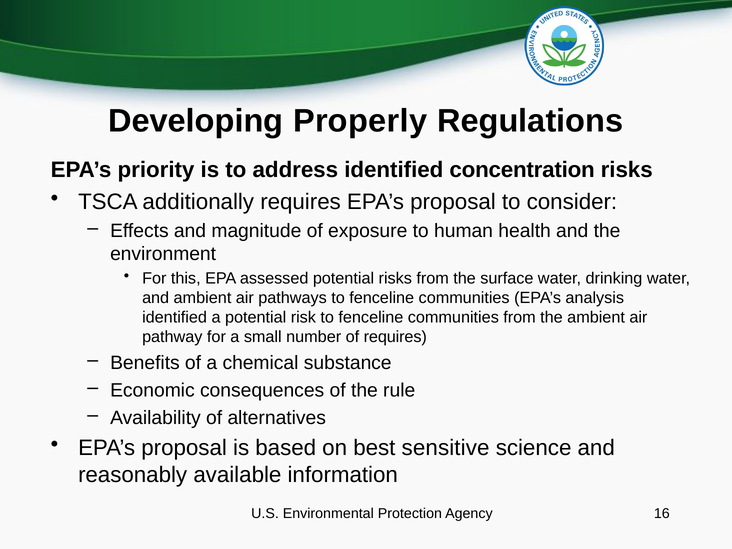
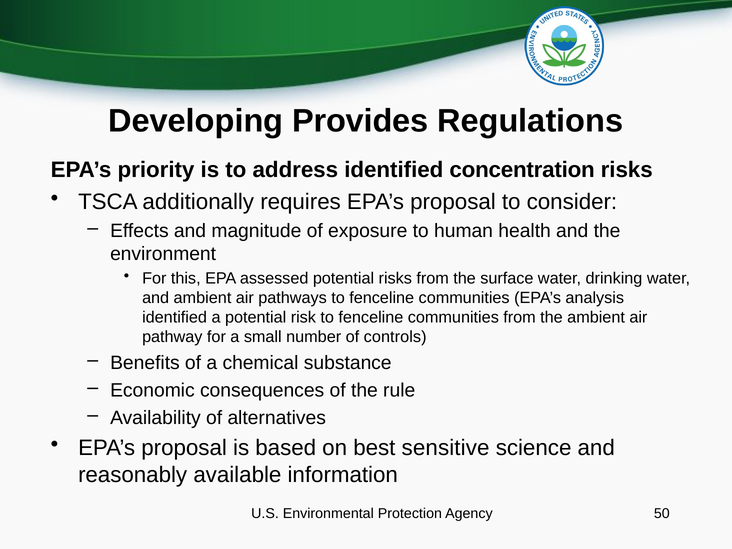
Properly: Properly -> Provides (360, 121)
of requires: requires -> controls (395, 337)
16: 16 -> 50 (662, 513)
